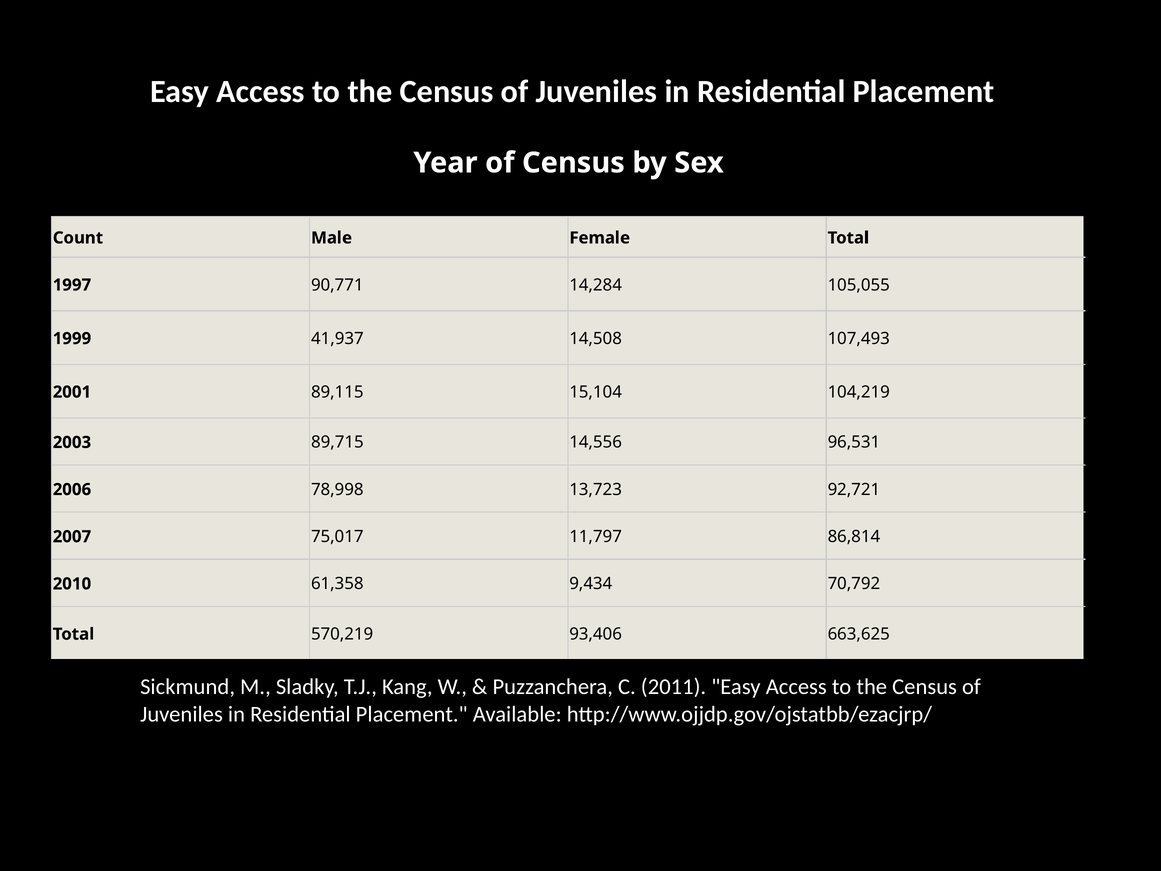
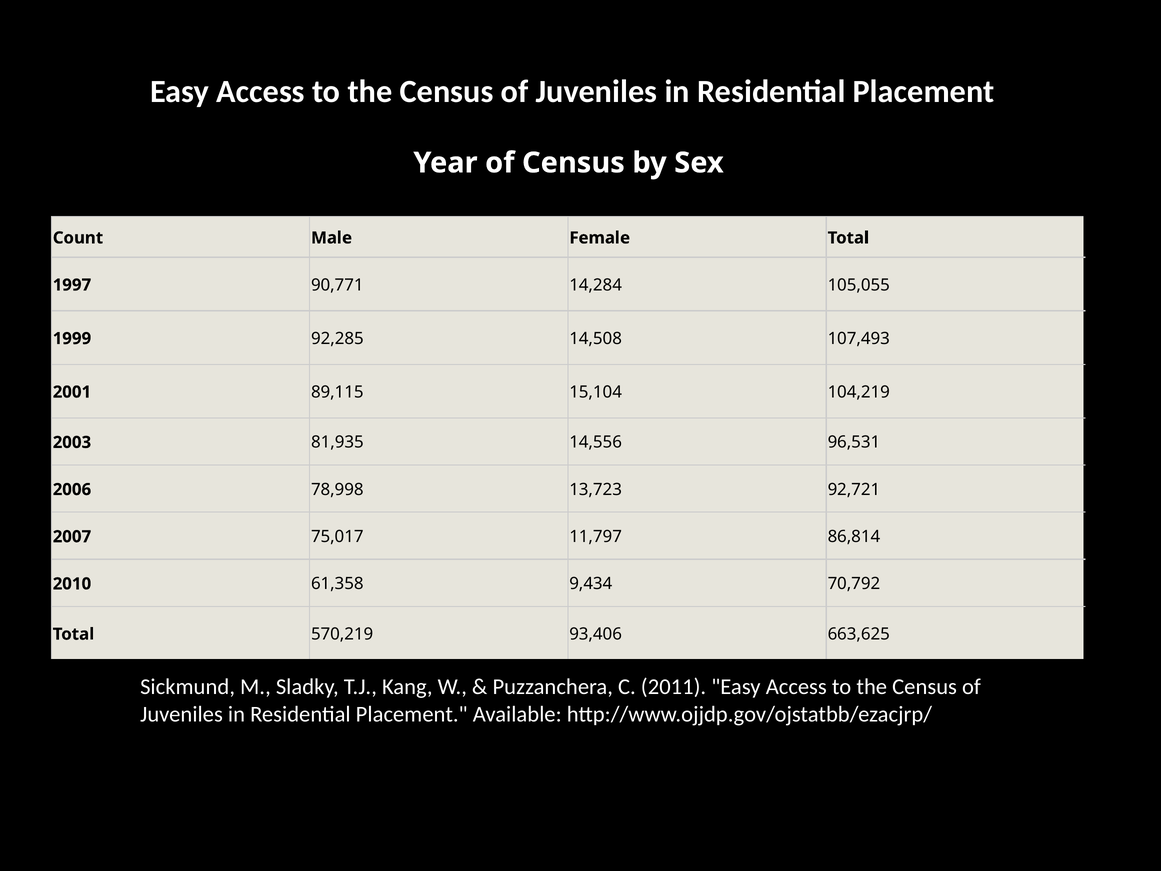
41,937: 41,937 -> 92,285 (337, 338)
89,715: 89,715 -> 81,935 (337, 442)
